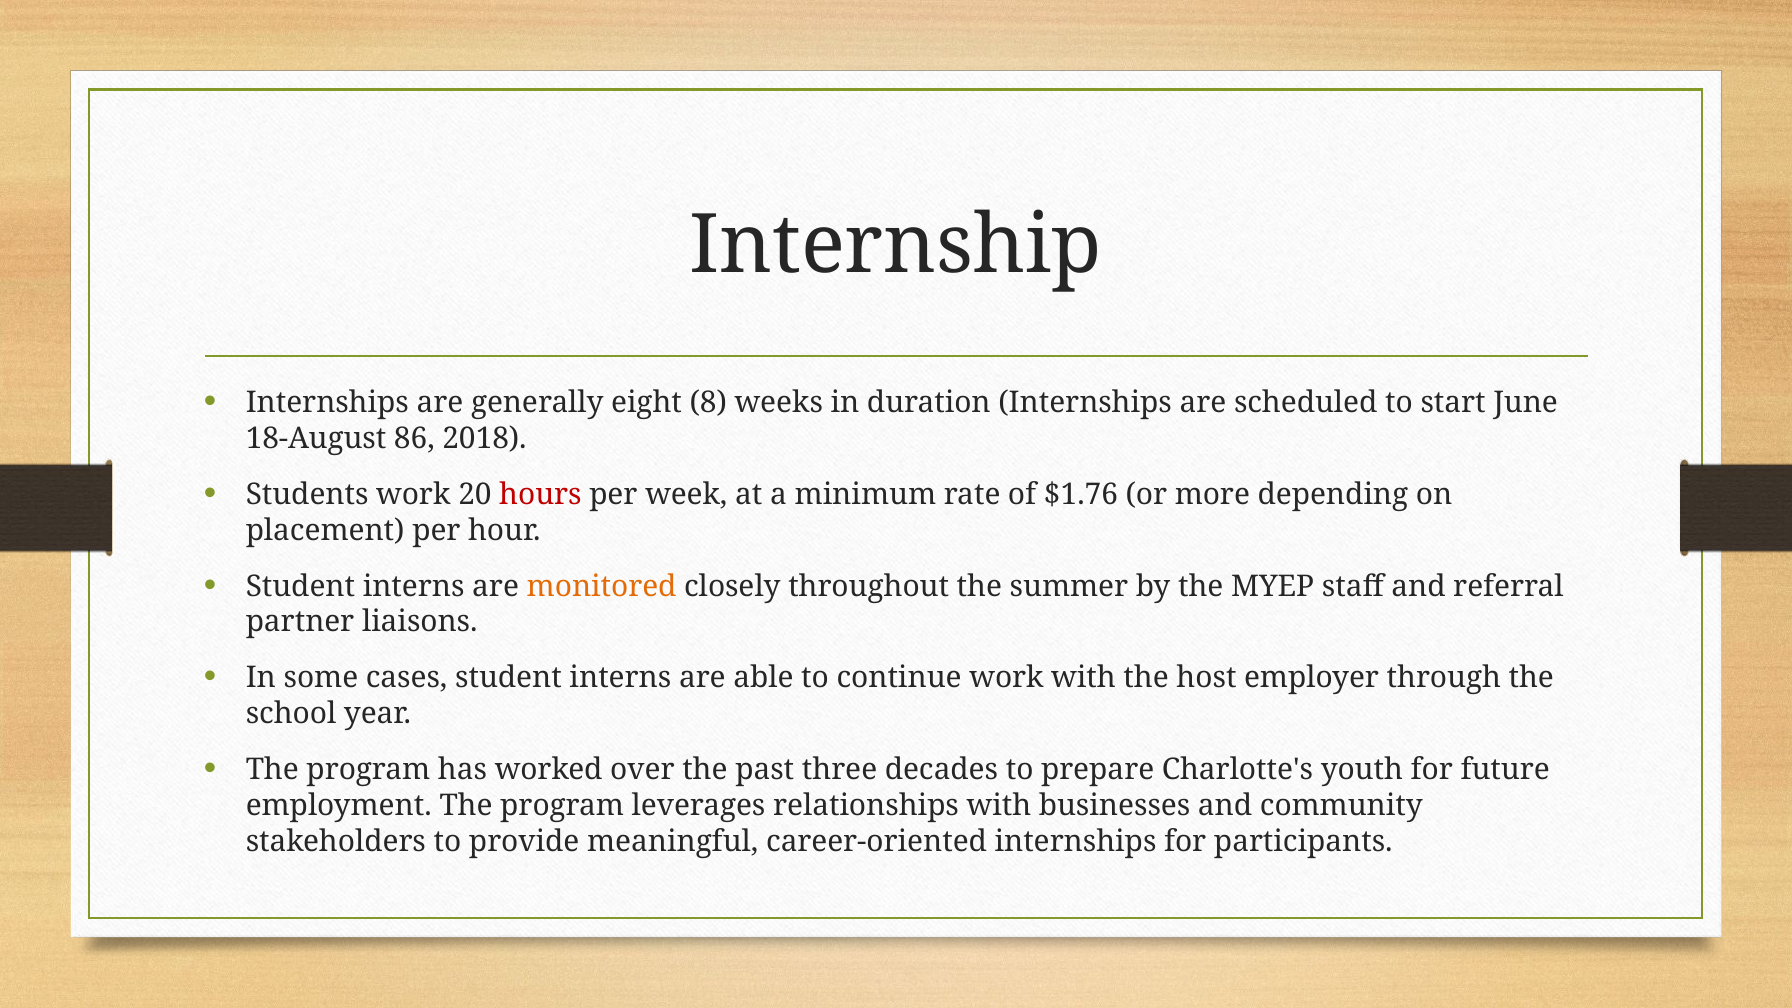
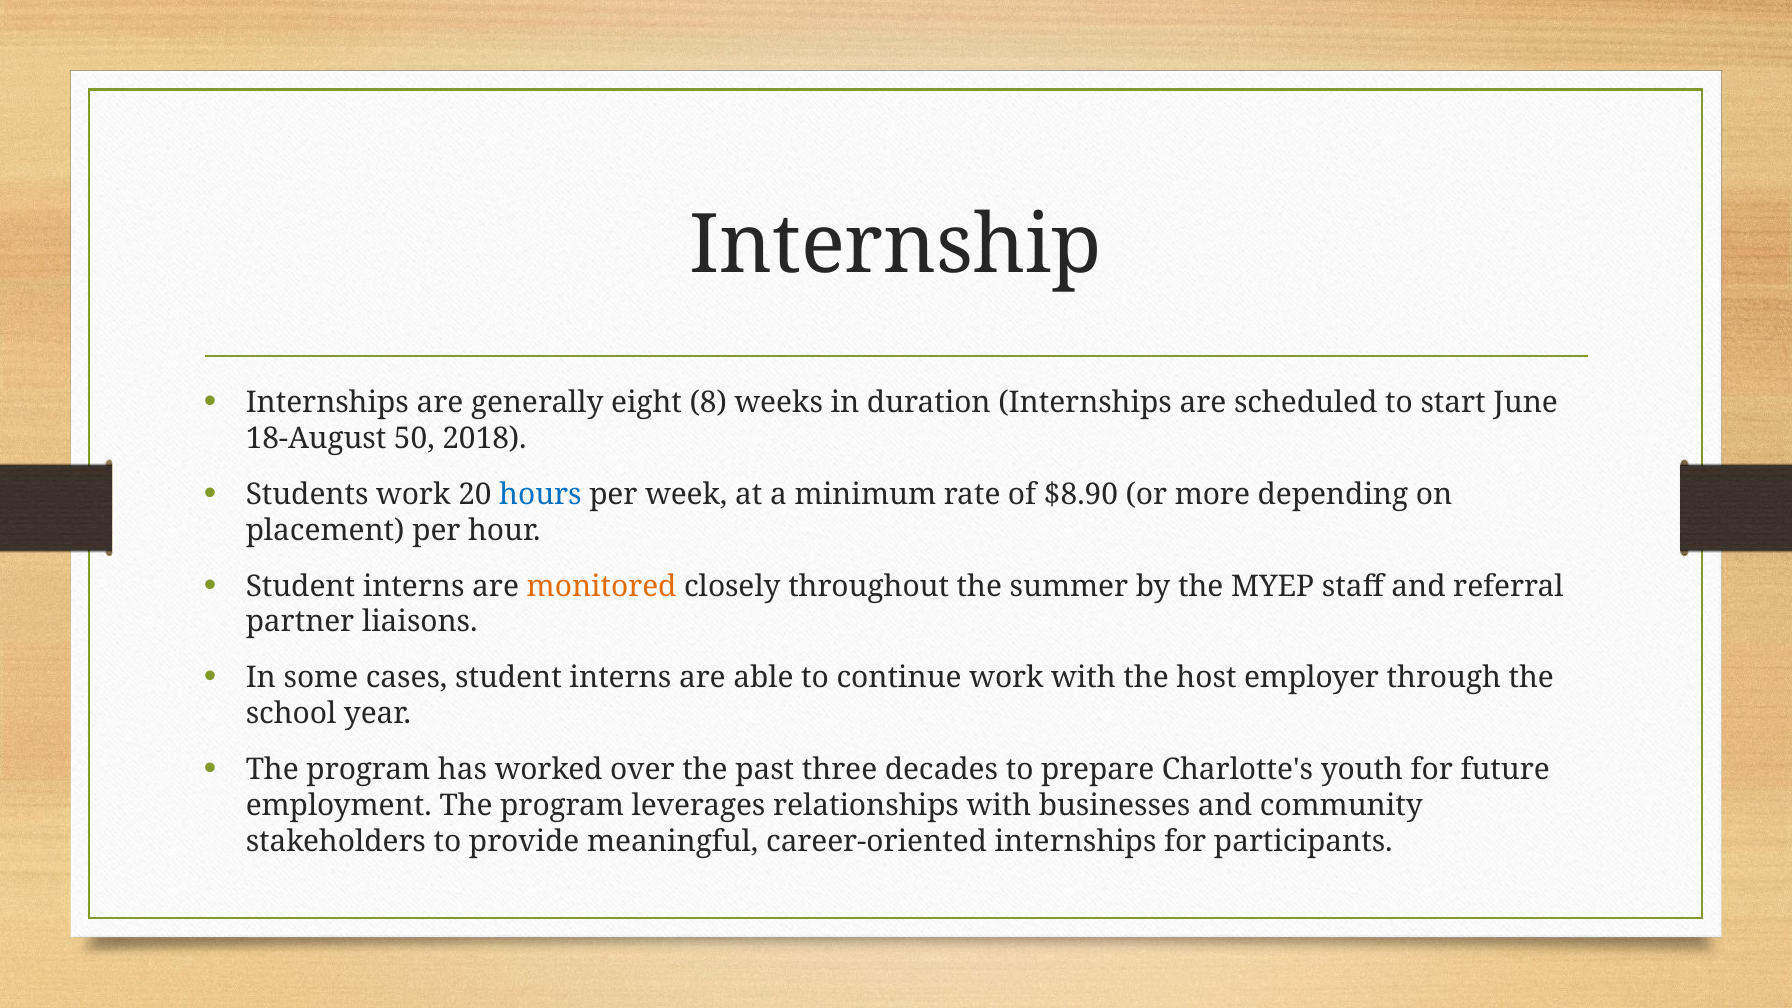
86: 86 -> 50 (414, 438)
hours colour: red -> blue (540, 494)
$1.76: $1.76 -> $8.90 (1081, 494)
